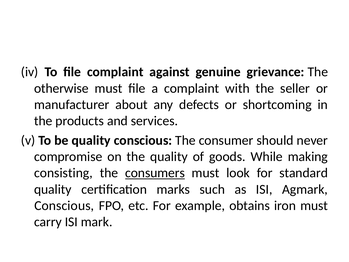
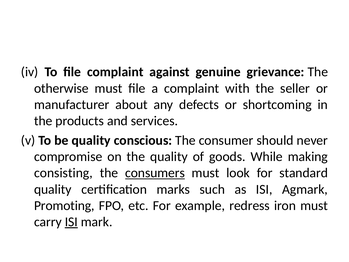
Conscious: Conscious -> Promoting (64, 205)
obtains: obtains -> redress (250, 205)
ISI underline: none -> present (71, 222)
